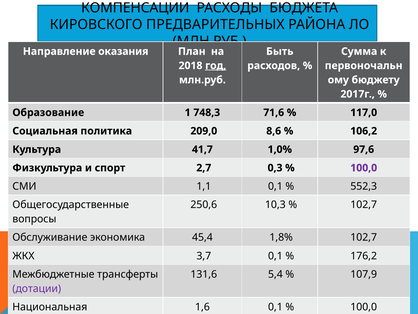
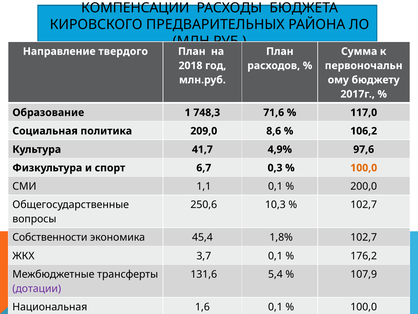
оказания: оказания -> твердого (123, 51)
Быть: Быть -> План (280, 51)
год underline: present -> none (216, 66)
1,0%: 1,0% -> 4,9% (280, 149)
2,7: 2,7 -> 6,7 (204, 168)
100,0 colour: purple -> orange (364, 168)
552,3: 552,3 -> 200,0 (364, 186)
Обслуживание: Обслуживание -> Собственности (50, 237)
